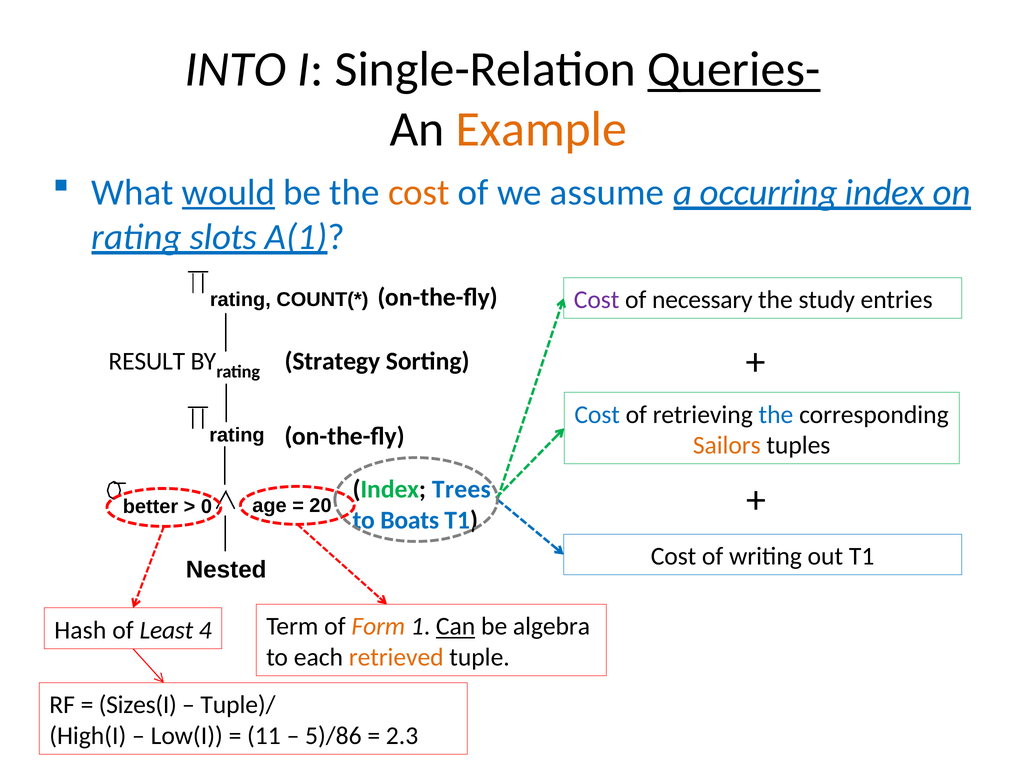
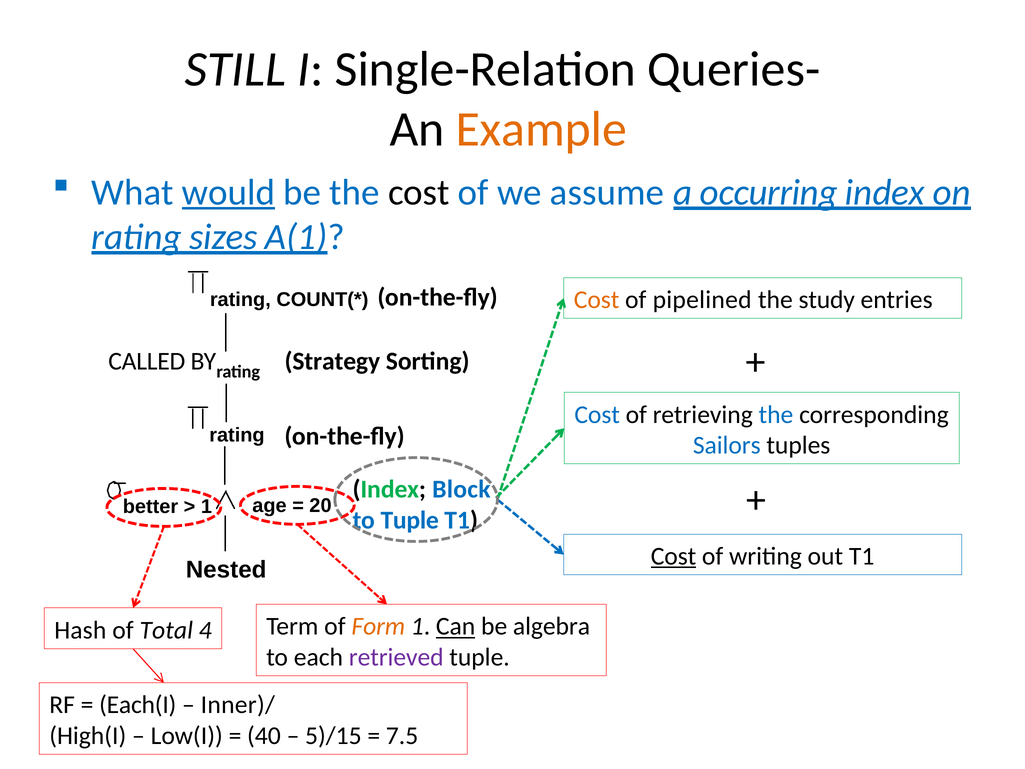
INTO: INTO -> STILL (235, 69)
Queries- underline: present -> none (734, 69)
cost colour: orange -> black (419, 192)
slots: slots -> sizes (223, 237)
Cost colour: purple -> orange (597, 300)
necessary: necessary -> pipelined (702, 300)
RESULT: RESULT -> CALLED (147, 361)
Sailors colour: orange -> blue (727, 445)
Trees: Trees -> Block (461, 489)
0: 0 -> 1 (207, 507)
to Boats: Boats -> Tuple (410, 520)
Cost underline: none -> present (674, 556)
Least: Least -> Total (166, 630)
retrieved colour: orange -> purple (396, 657)
Sizes(I: Sizes(I -> Each(I (138, 705)
Tuple)/: Tuple)/ -> Inner)/ (238, 705)
11: 11 -> 40 (264, 736)
5)/86: 5)/86 -> 5)/15 (333, 736)
2.3: 2.3 -> 7.5 (402, 736)
